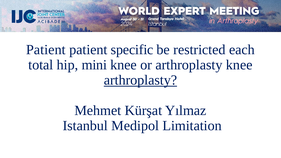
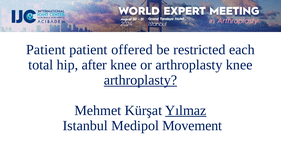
specific: specific -> offered (132, 50)
mini: mini -> after (94, 65)
Yılmaz underline: none -> present (186, 110)
Limitation: Limitation -> Movement (192, 126)
